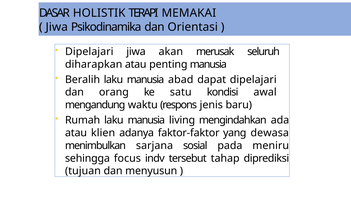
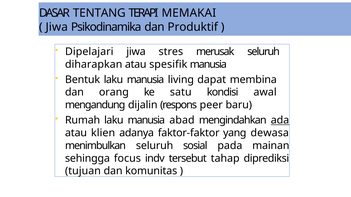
HOLISTIK: HOLISTIK -> TENTANG (99, 13)
Orientasi: Orientasi -> Produktif (193, 27)
akan: akan -> stres (171, 52)
penting: penting -> spesifik (168, 64)
Beralih: Beralih -> Bentuk (83, 80)
abad: abad -> living (181, 80)
dapat dipelajari: dipelajari -> membina (253, 80)
waktu: waktu -> dijalin (143, 105)
jenis: jenis -> peer (211, 105)
living: living -> abad (182, 120)
ada underline: none -> present (280, 120)
menimbulkan sarjana: sarjana -> seluruh (155, 146)
meniru: meniru -> mainan (271, 146)
menyusun: menyusun -> komunitas (151, 171)
